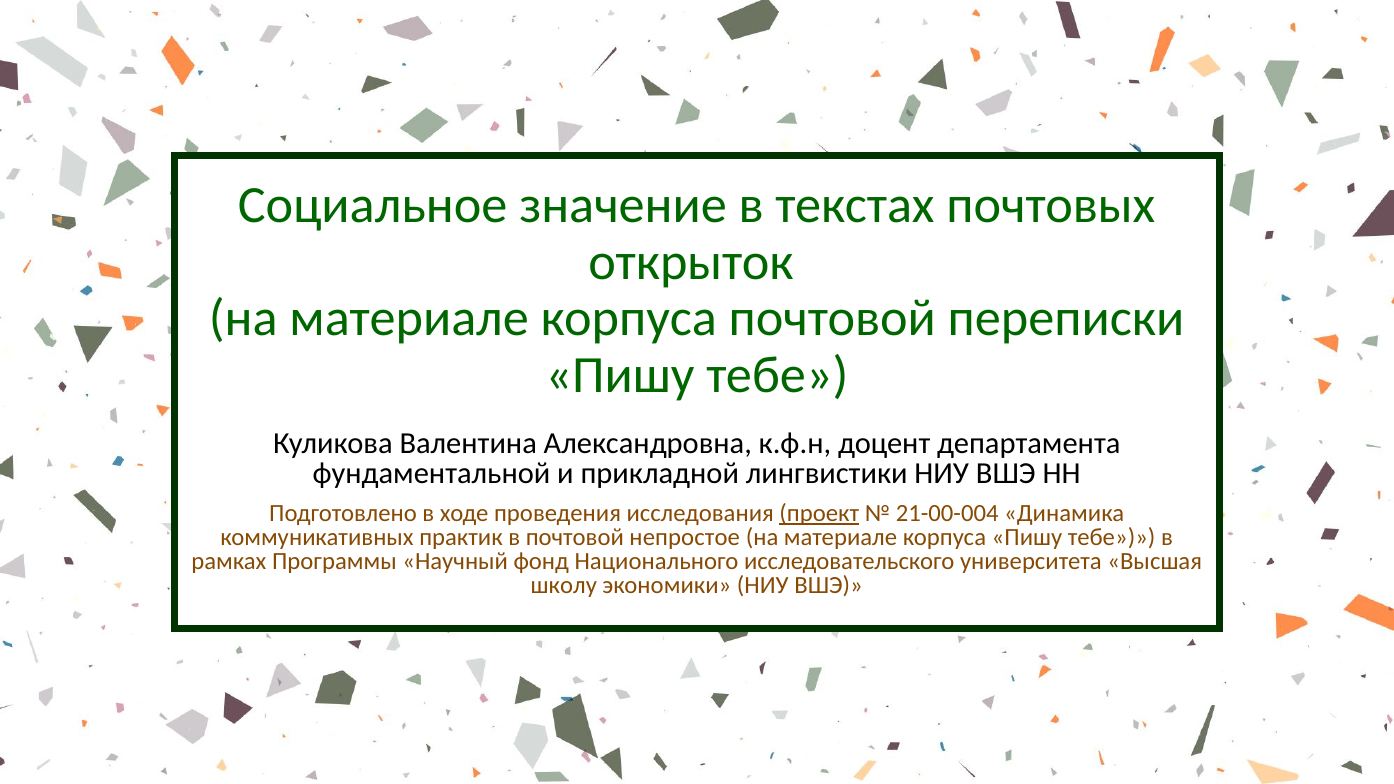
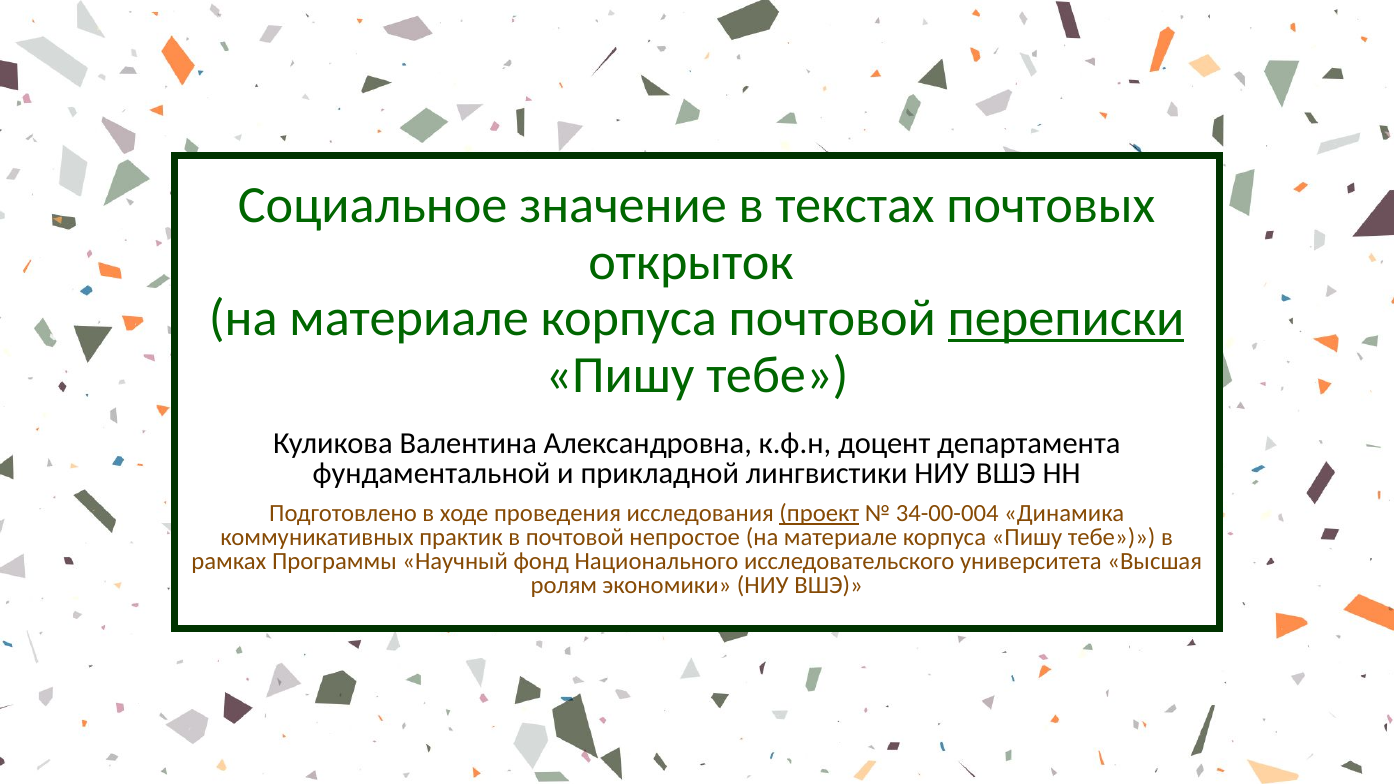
переписки underline: none -> present (1066, 318)
21-00-004: 21-00-004 -> 34-00-004 (947, 513)
школу: школу -> ролям (564, 585)
